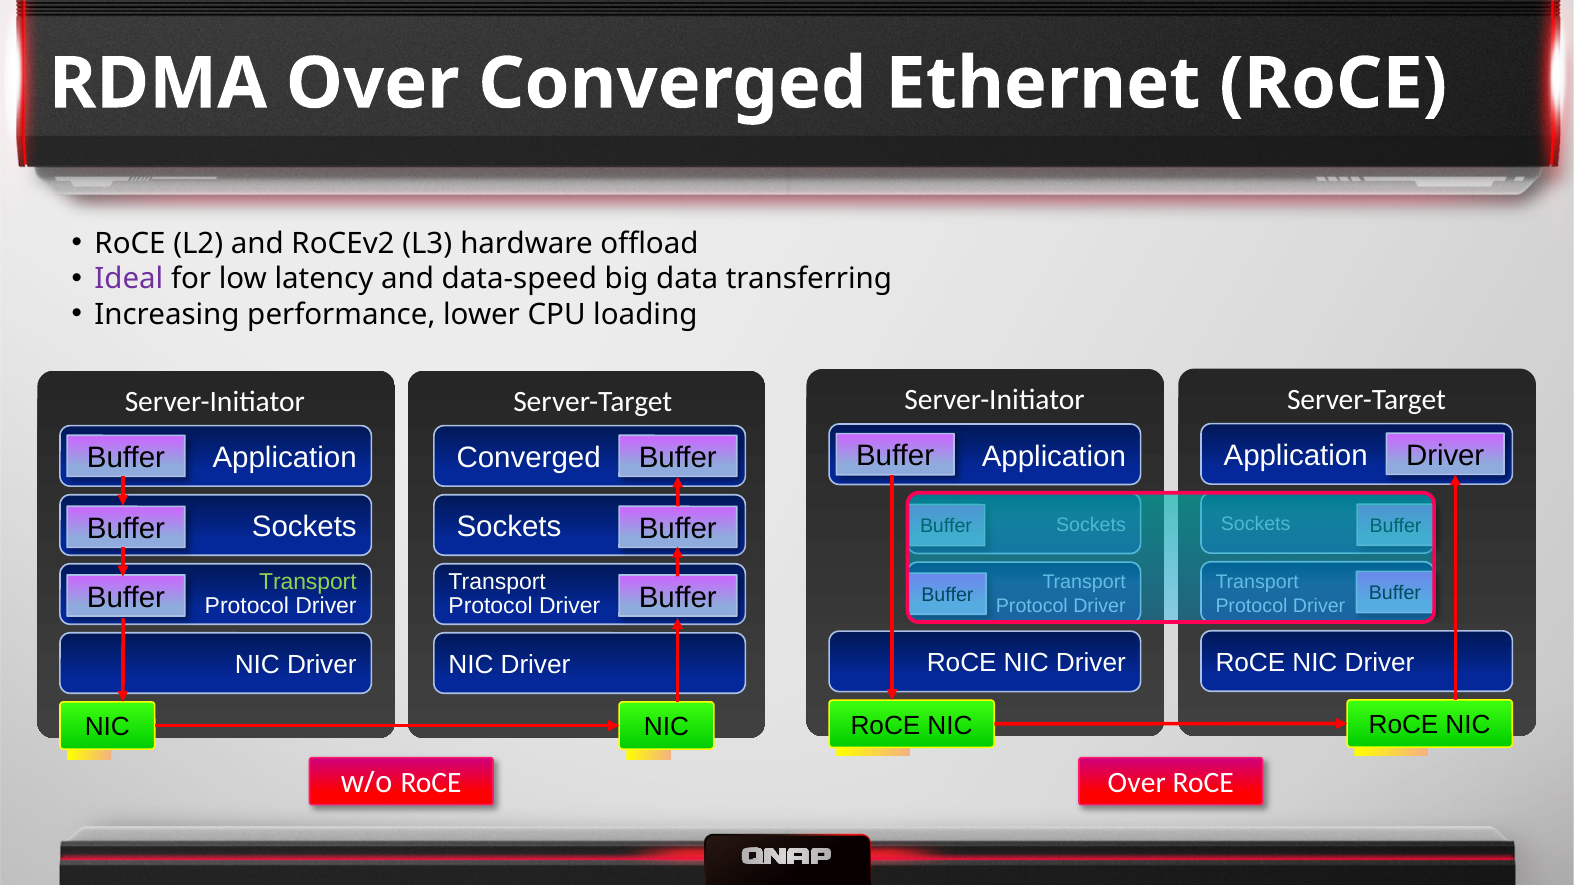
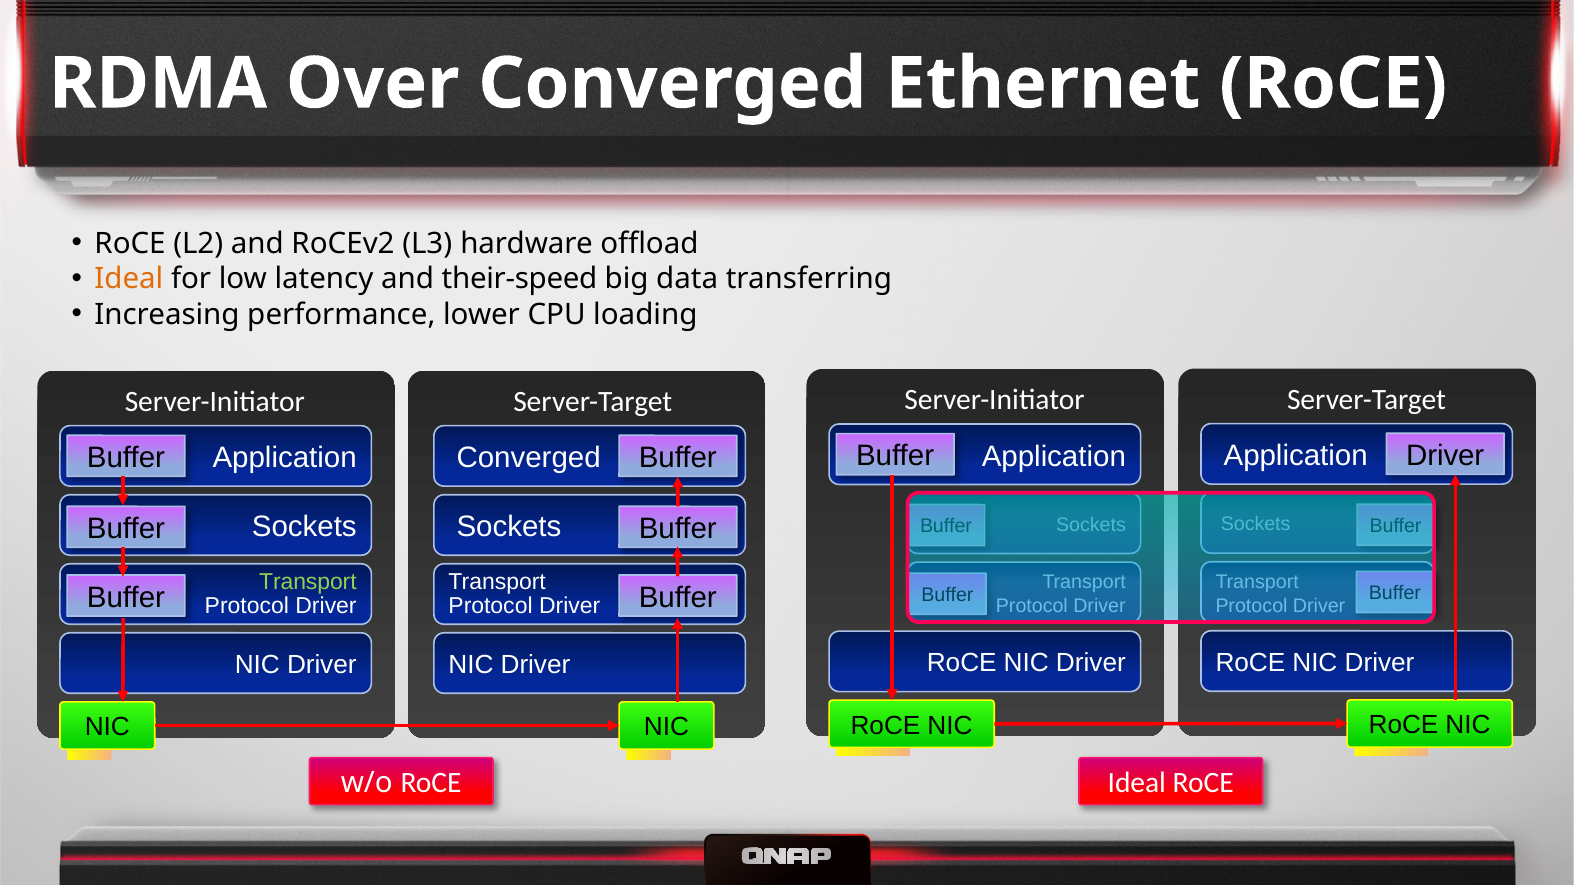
Ideal colour: purple -> orange (129, 279)
data-speed: data-speed -> their-speed (520, 279)
RoCE Over: Over -> Ideal (1137, 784)
